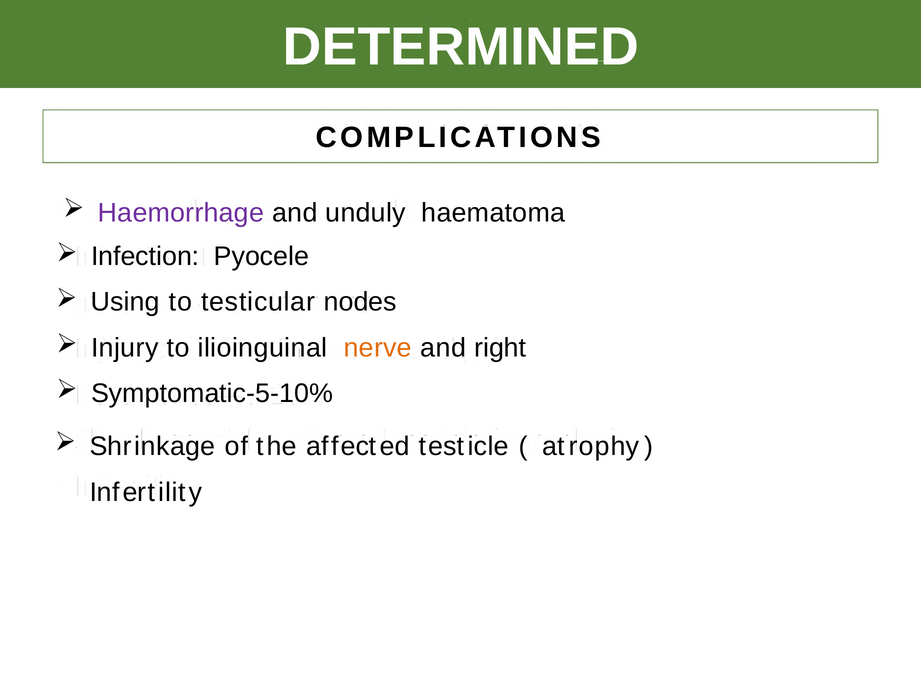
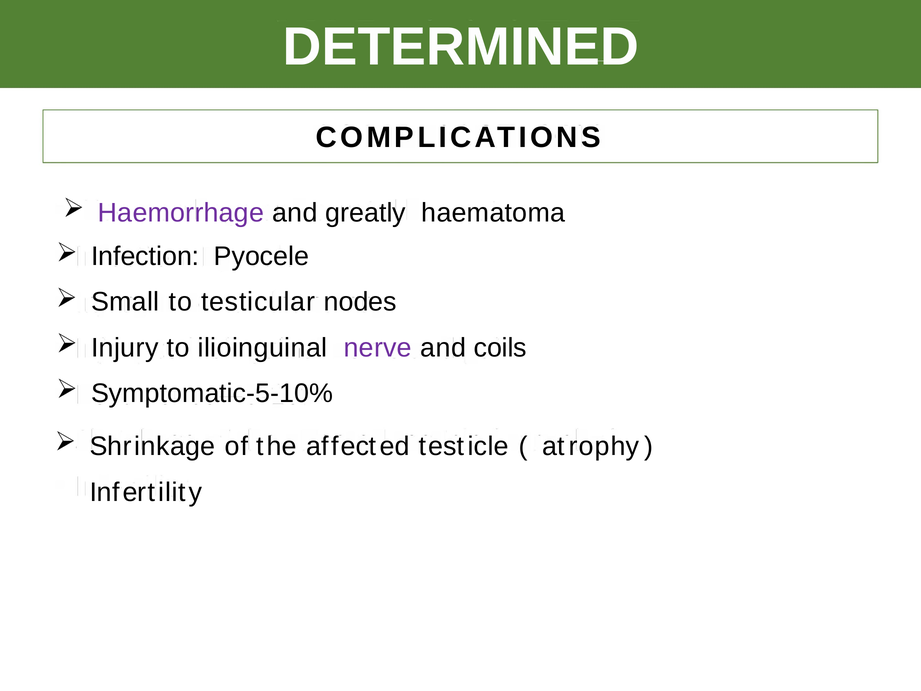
unduly: unduly -> greatly (366, 213)
Using: Using -> Small (125, 302)
nerve colour: orange -> purple (378, 348)
right: right -> coils (500, 348)
